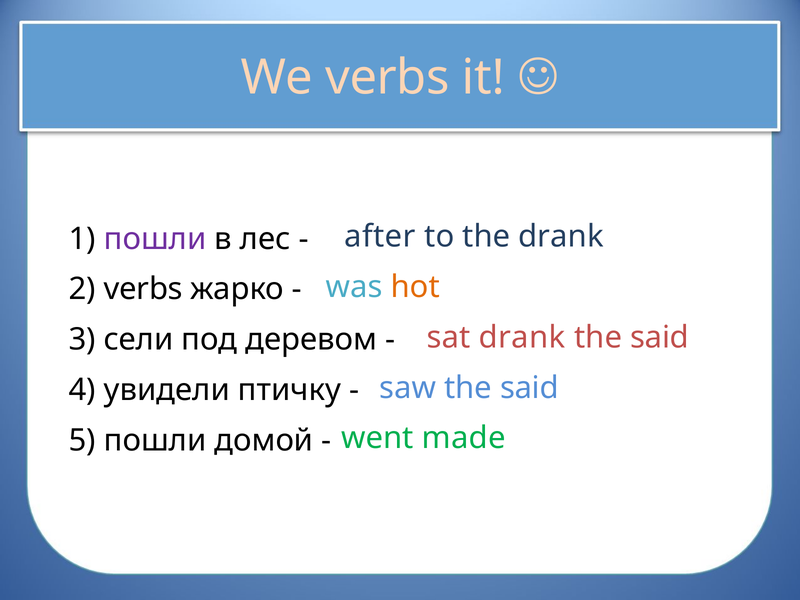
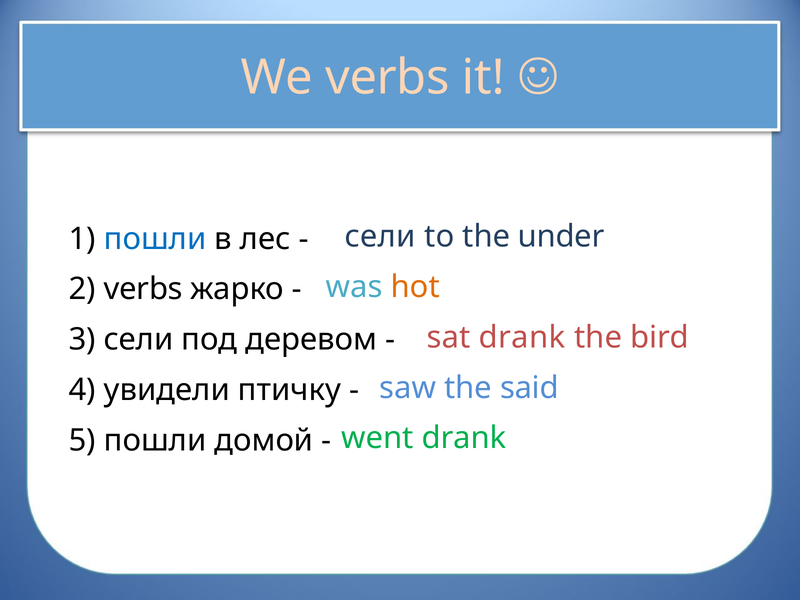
after: after -> сели (380, 237)
the drank: drank -> under (561, 237)
пошли colour: purple -> blue (155, 239)
said: said -> bird (660, 337)
went made: made -> drank (464, 438)
